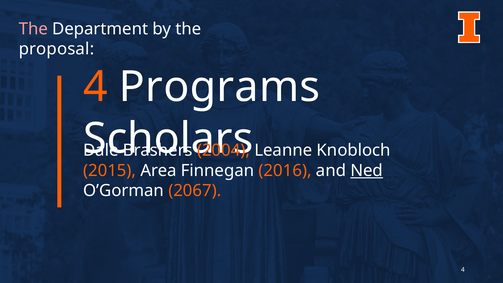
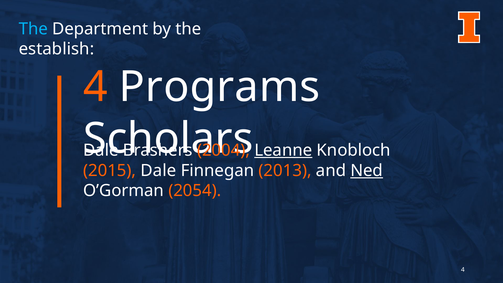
The colour: pink -> light blue (33, 29)
proposal: proposal -> establish (56, 49)
Leanne underline: none -> present (283, 150)
2015 Area: Area -> Dale (158, 170)
2016: 2016 -> 2013 (285, 170)
2067: 2067 -> 2054 (195, 191)
